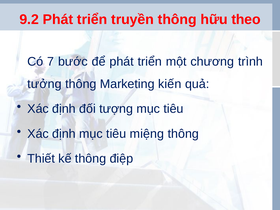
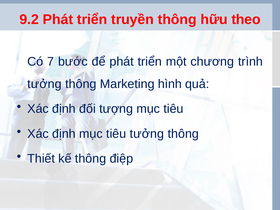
kiến: kiến -> hình (170, 84)
tiêu miệng: miệng -> tưởng (147, 134)
